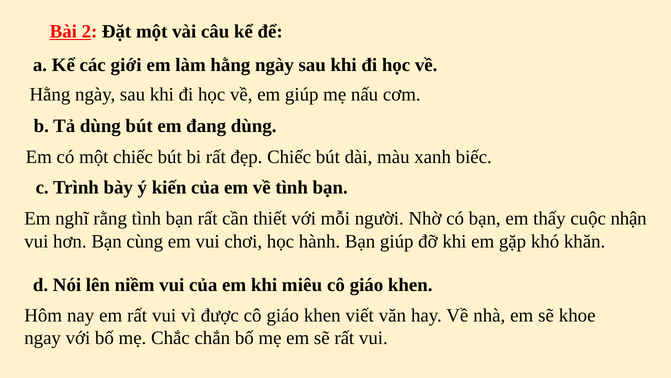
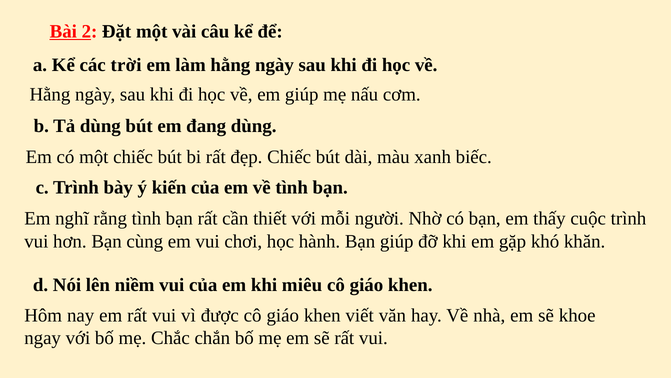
giới: giới -> trời (126, 65)
cuộc nhận: nhận -> trình (628, 218)
